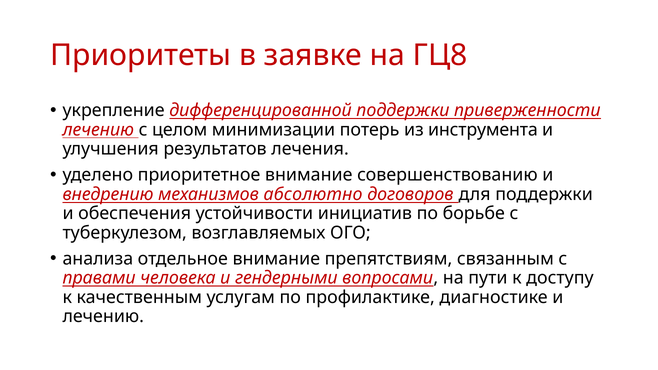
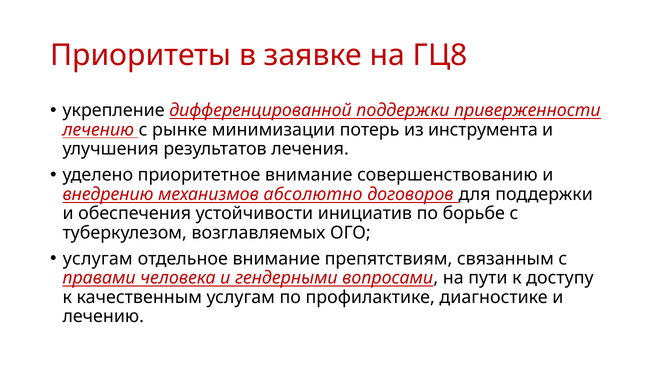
целом: целом -> рынке (180, 130)
анализа: анализа -> услугам (98, 259)
